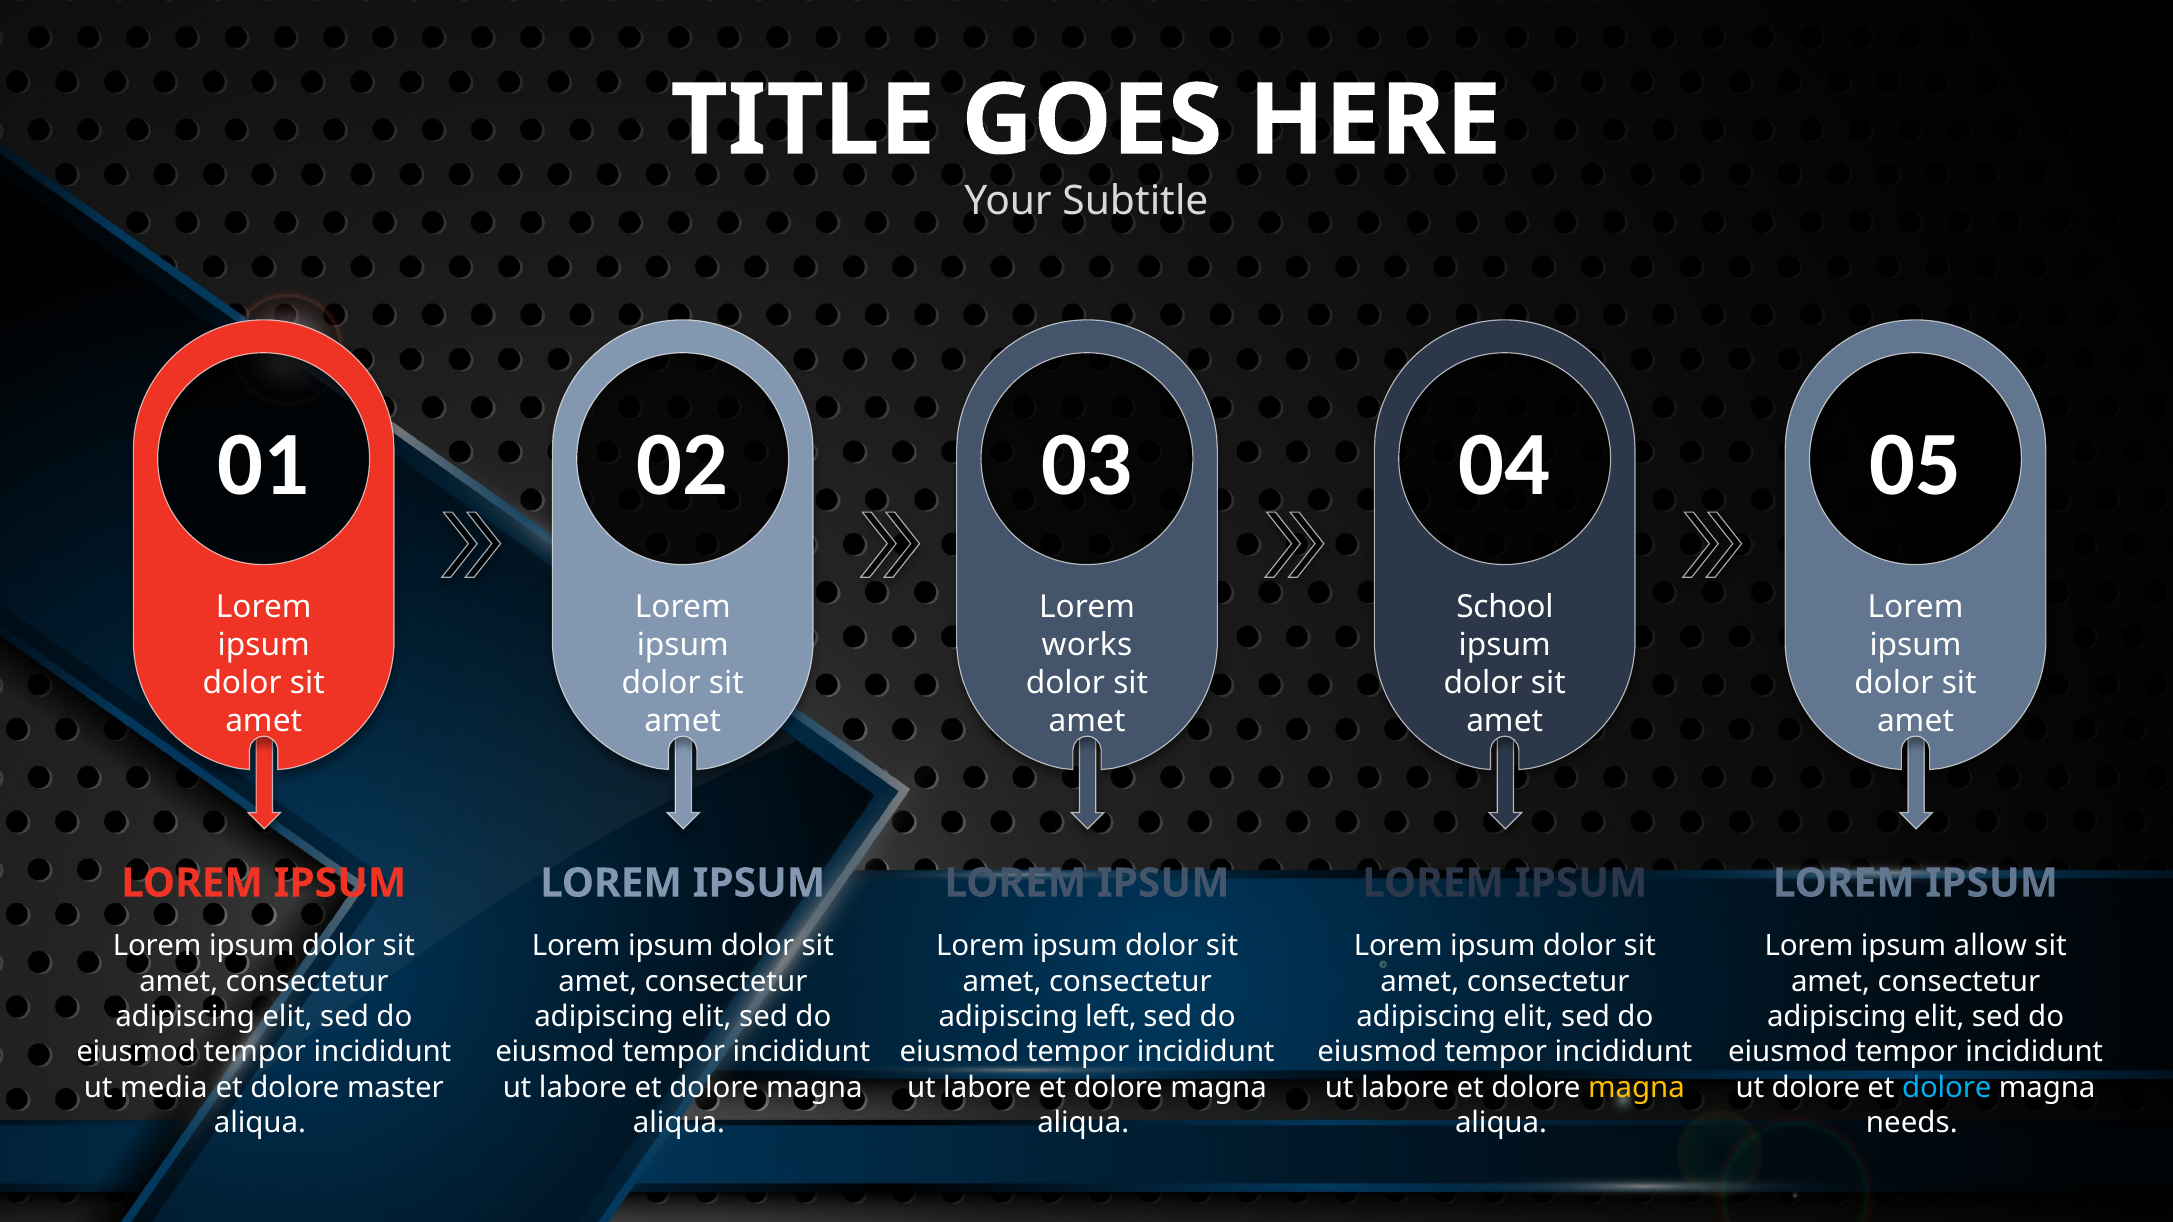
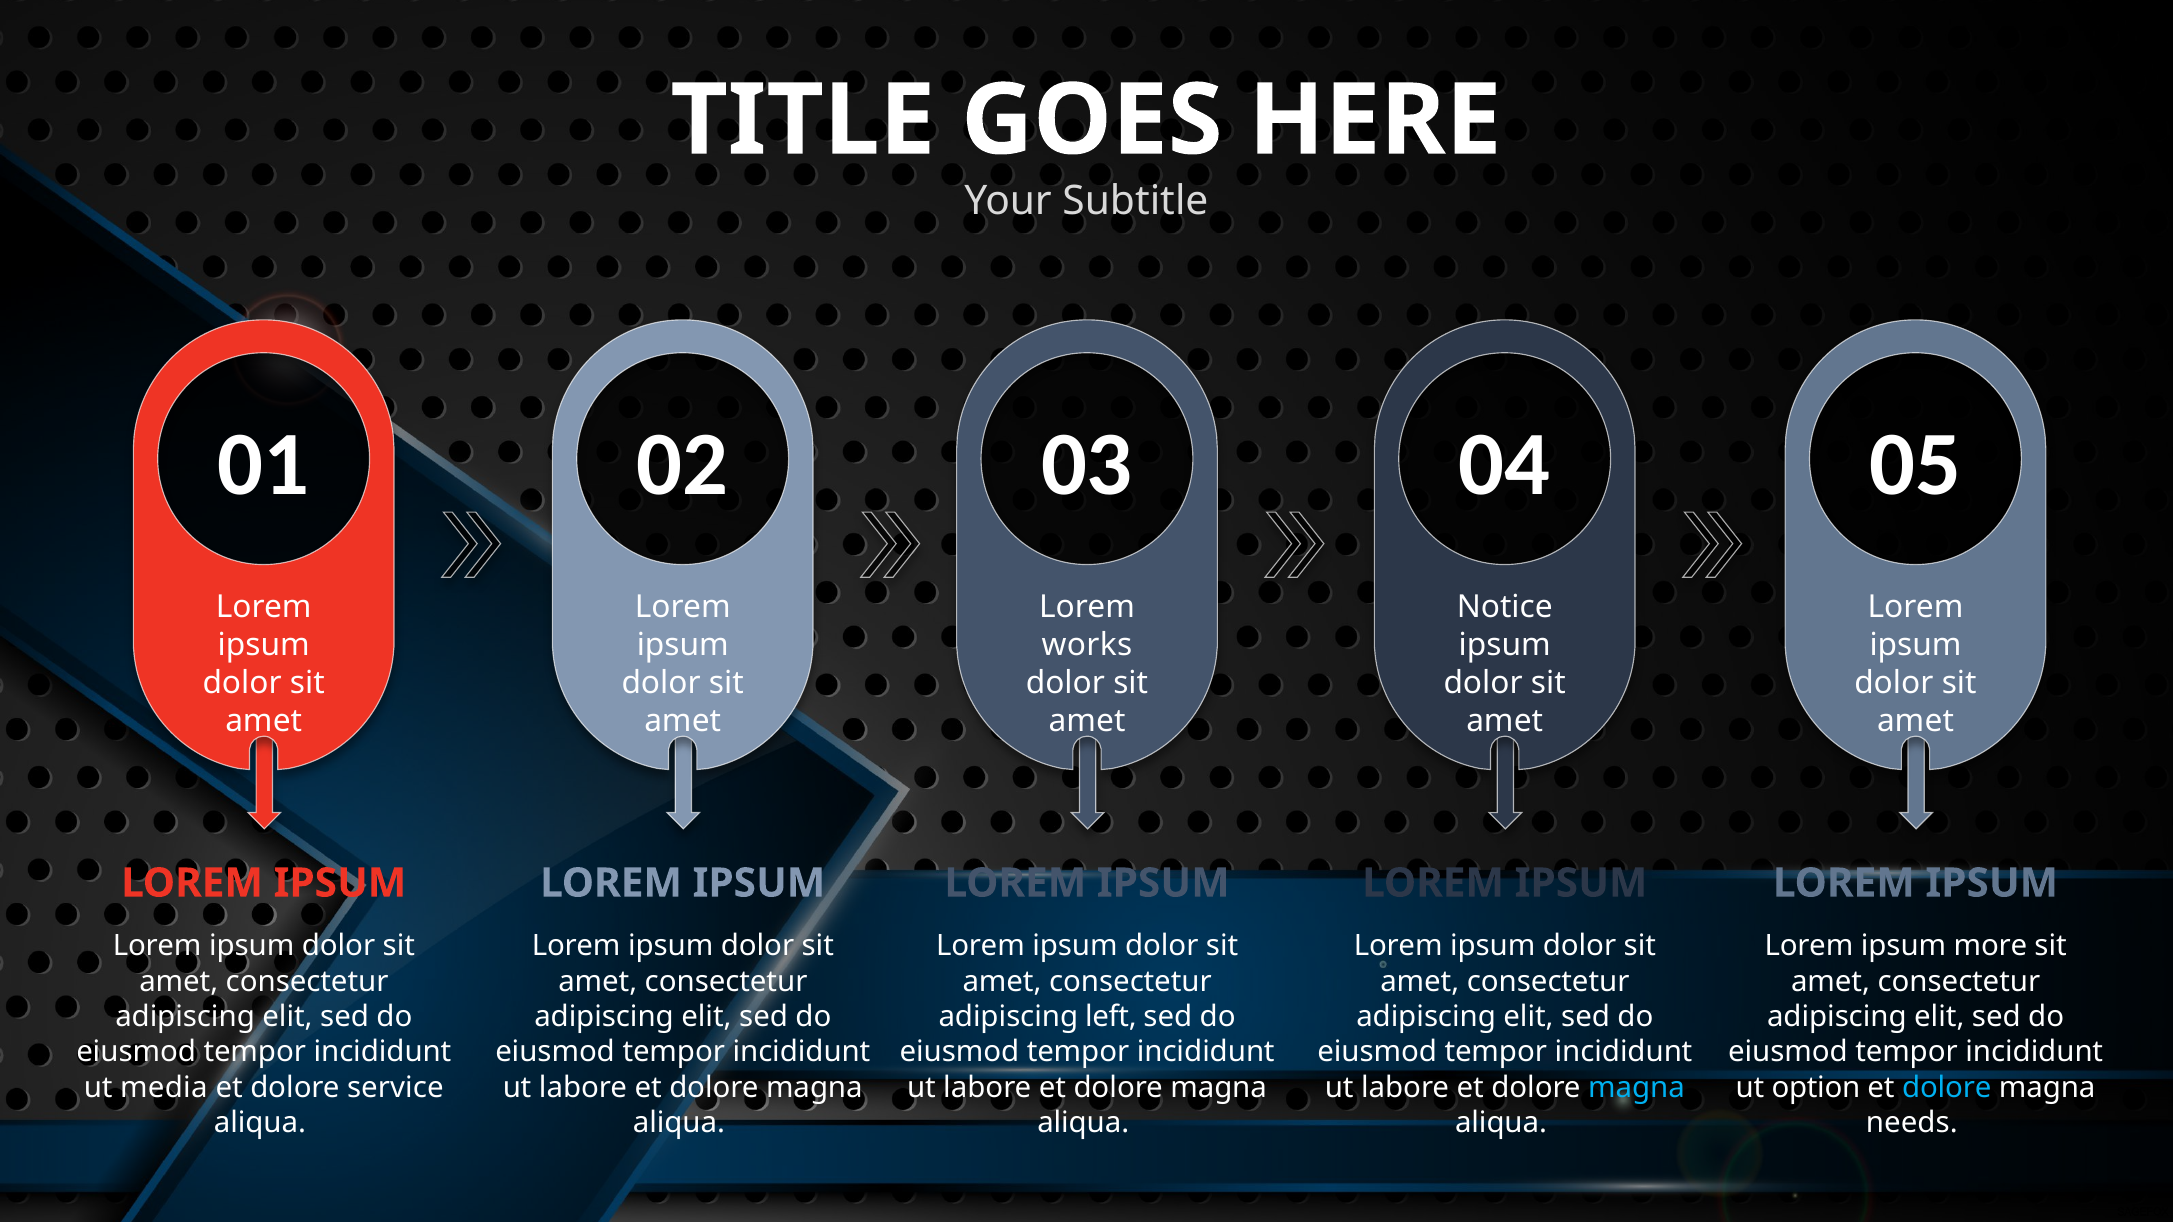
School: School -> Notice (1505, 607)
allow: allow -> more (1990, 946)
master: master -> service (395, 1088)
magna colour: yellow -> light blue (1636, 1088)
ut dolore: dolore -> option (1816, 1088)
